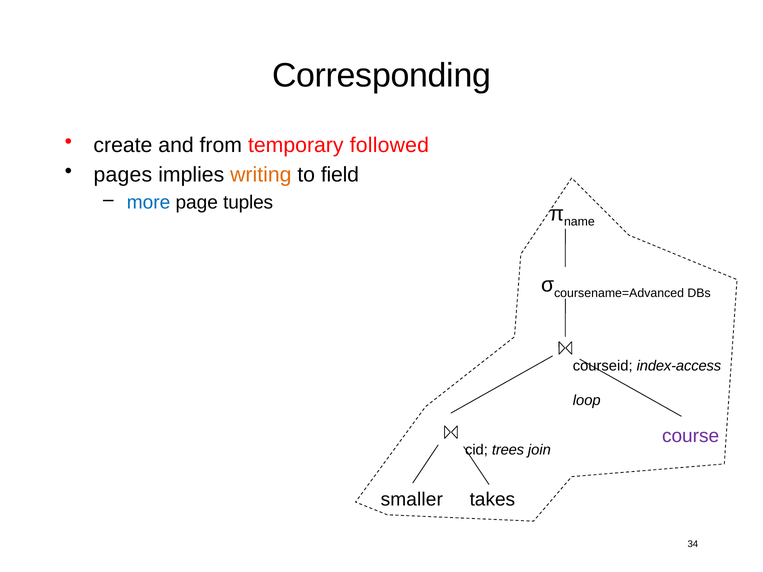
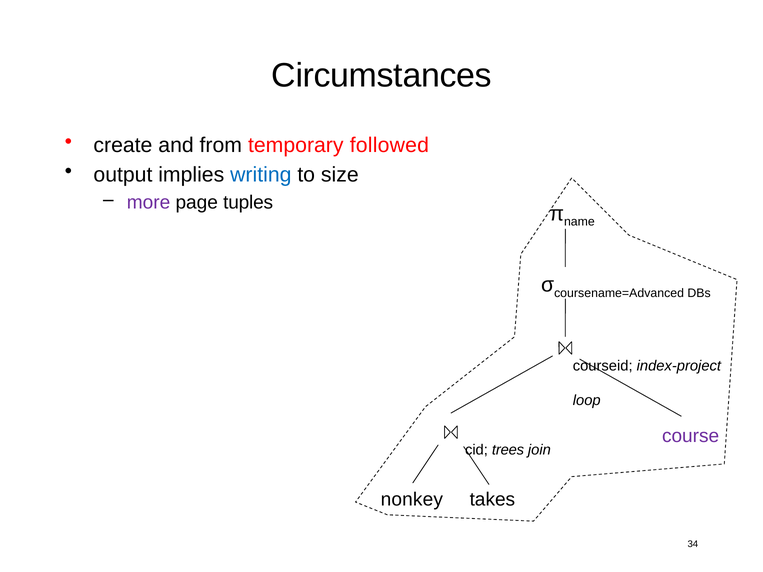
Corresponding: Corresponding -> Circumstances (382, 75)
pages: pages -> output (123, 175)
writing colour: orange -> blue (261, 175)
field: field -> size (340, 175)
more colour: blue -> purple (149, 203)
index-access: index-access -> index-project (679, 366)
smaller: smaller -> nonkey (412, 500)
